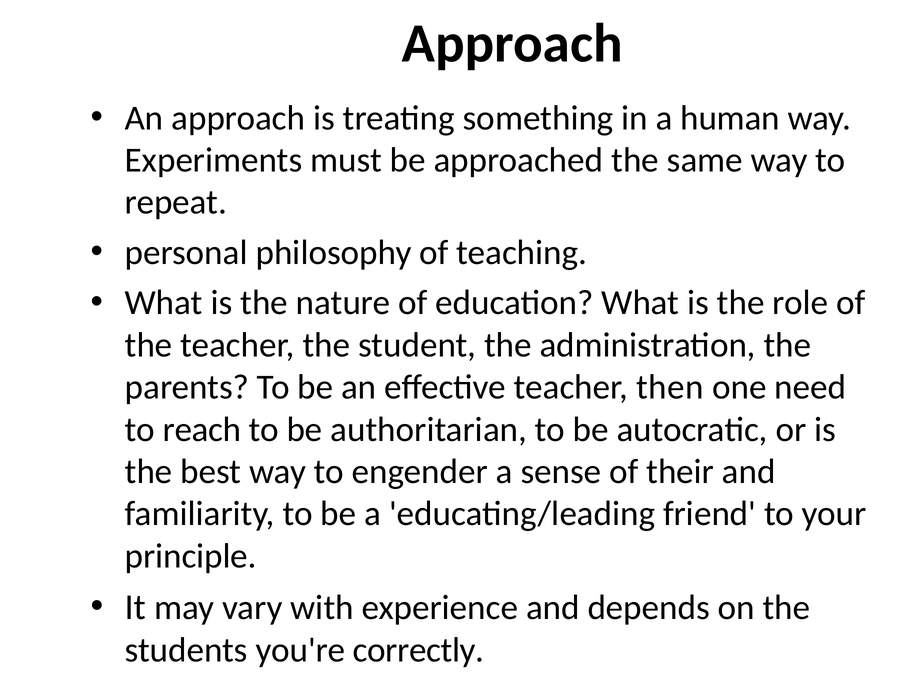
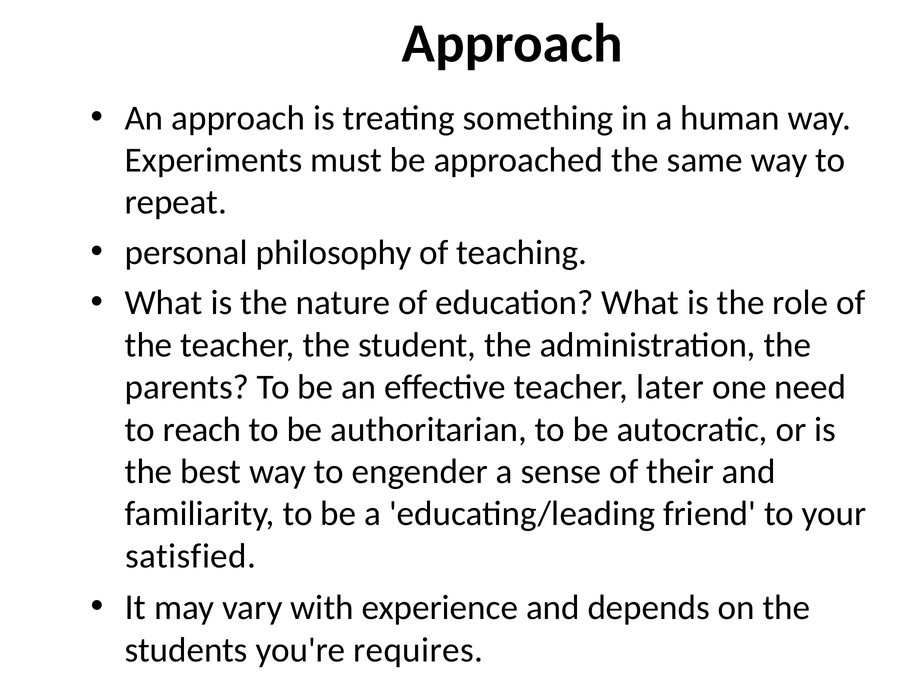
then: then -> later (670, 387)
principle: principle -> satisfied (190, 556)
correctly: correctly -> requires (418, 650)
